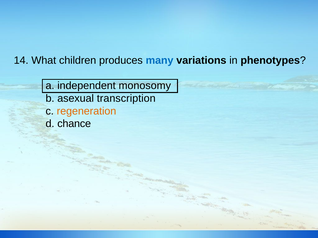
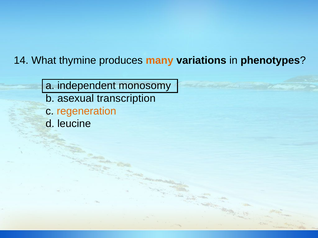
children: children -> thymine (78, 60)
many colour: blue -> orange (160, 60)
chance: chance -> leucine (74, 124)
